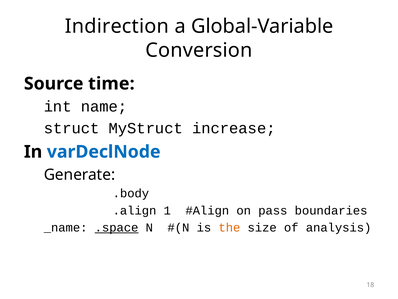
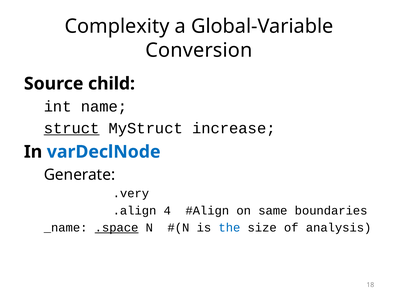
Indirection: Indirection -> Complexity (117, 26)
time: time -> child (112, 84)
struct underline: none -> present (72, 128)
.body: .body -> .very (131, 193)
1: 1 -> 4 (167, 210)
pass: pass -> same (273, 210)
the colour: orange -> blue (229, 227)
